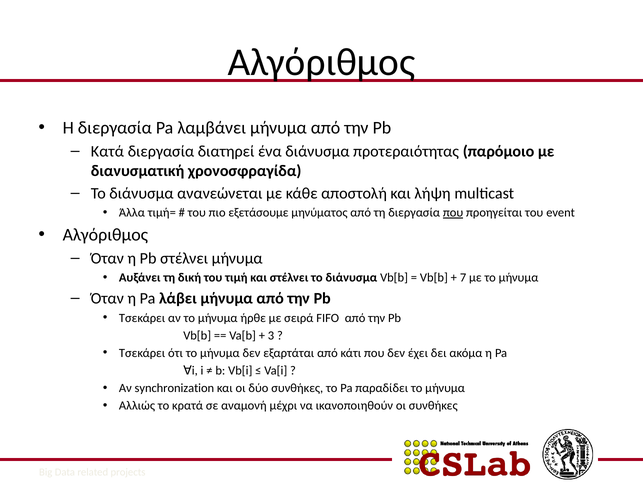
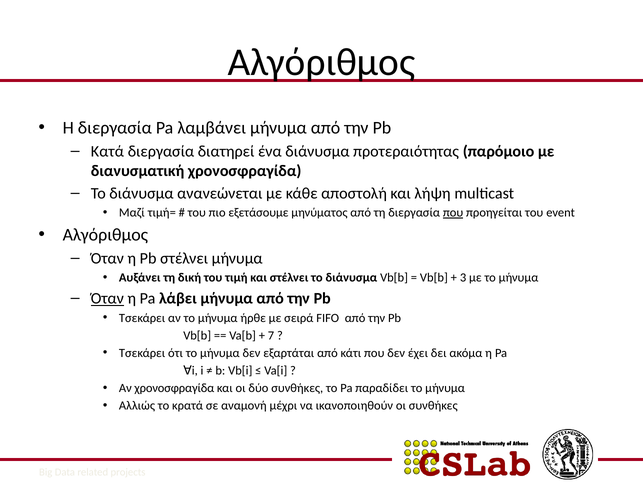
Άλλα: Άλλα -> Μαζί (132, 212)
7: 7 -> 3 (463, 277)
Όταν underline: none -> present (107, 298)
3: 3 -> 7 (271, 335)
Αν synchronization: synchronization -> χρονοσφραγίδα (174, 387)
